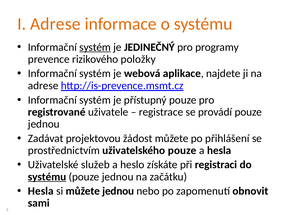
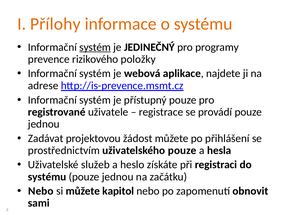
I Adrese: Adrese -> Přílohy (55, 24)
systému underline: present -> none (47, 177)
Hesla: Hesla -> Nebo (41, 191)
můžete jednou: jednou -> kapitol (118, 191)
